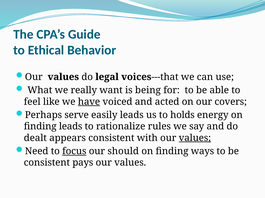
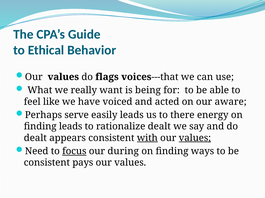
legal: legal -> flags (107, 77)
have underline: present -> none (89, 102)
covers: covers -> aware (231, 102)
holds: holds -> there (182, 115)
rationalize rules: rules -> dealt (159, 127)
with underline: none -> present (147, 138)
should: should -> during (123, 152)
